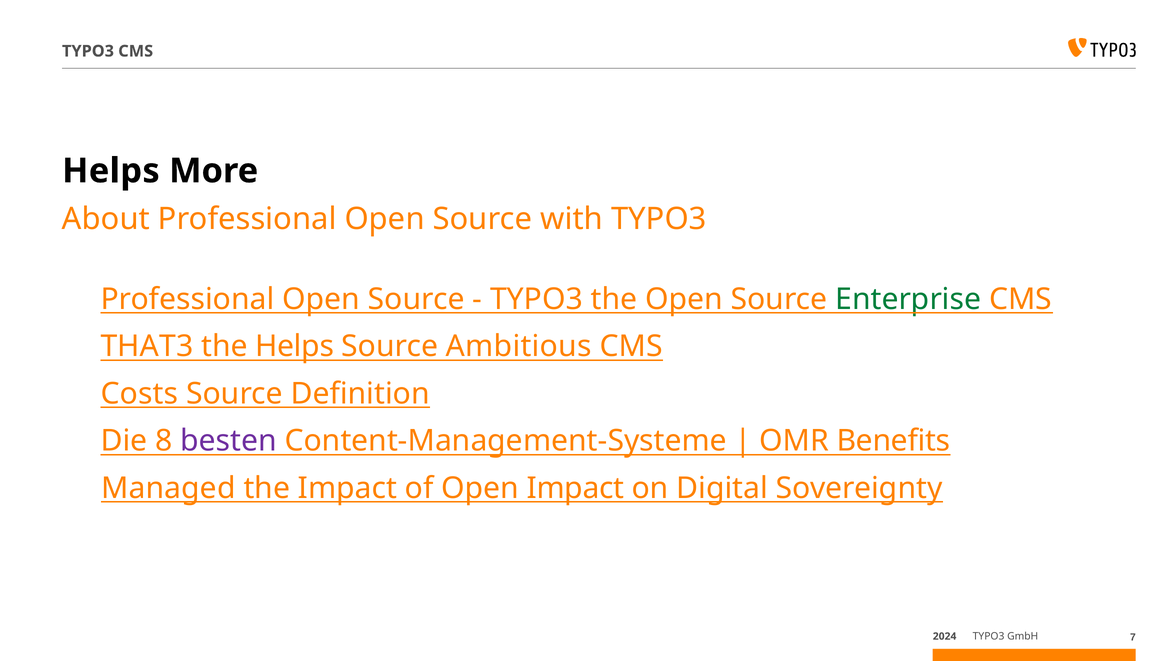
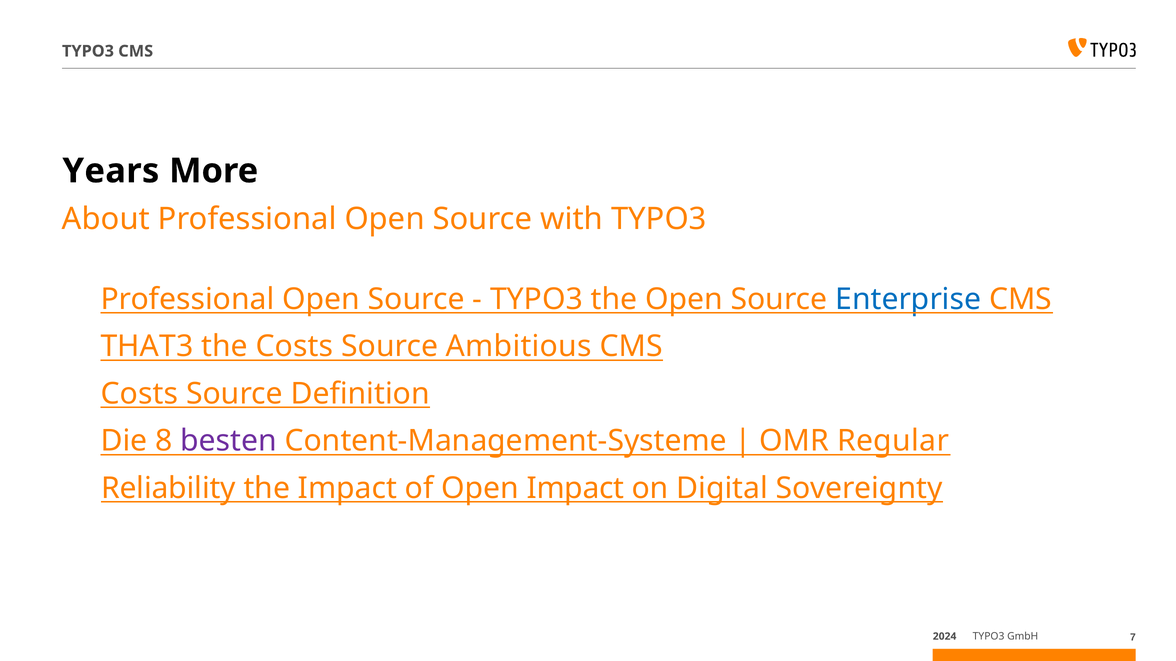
Helps: Helps -> Years (111, 171)
Enterprise colour: green -> blue (908, 299)
the Helps: Helps -> Costs (294, 347)
Benefits: Benefits -> Regular (893, 441)
Managed: Managed -> Reliability (168, 488)
